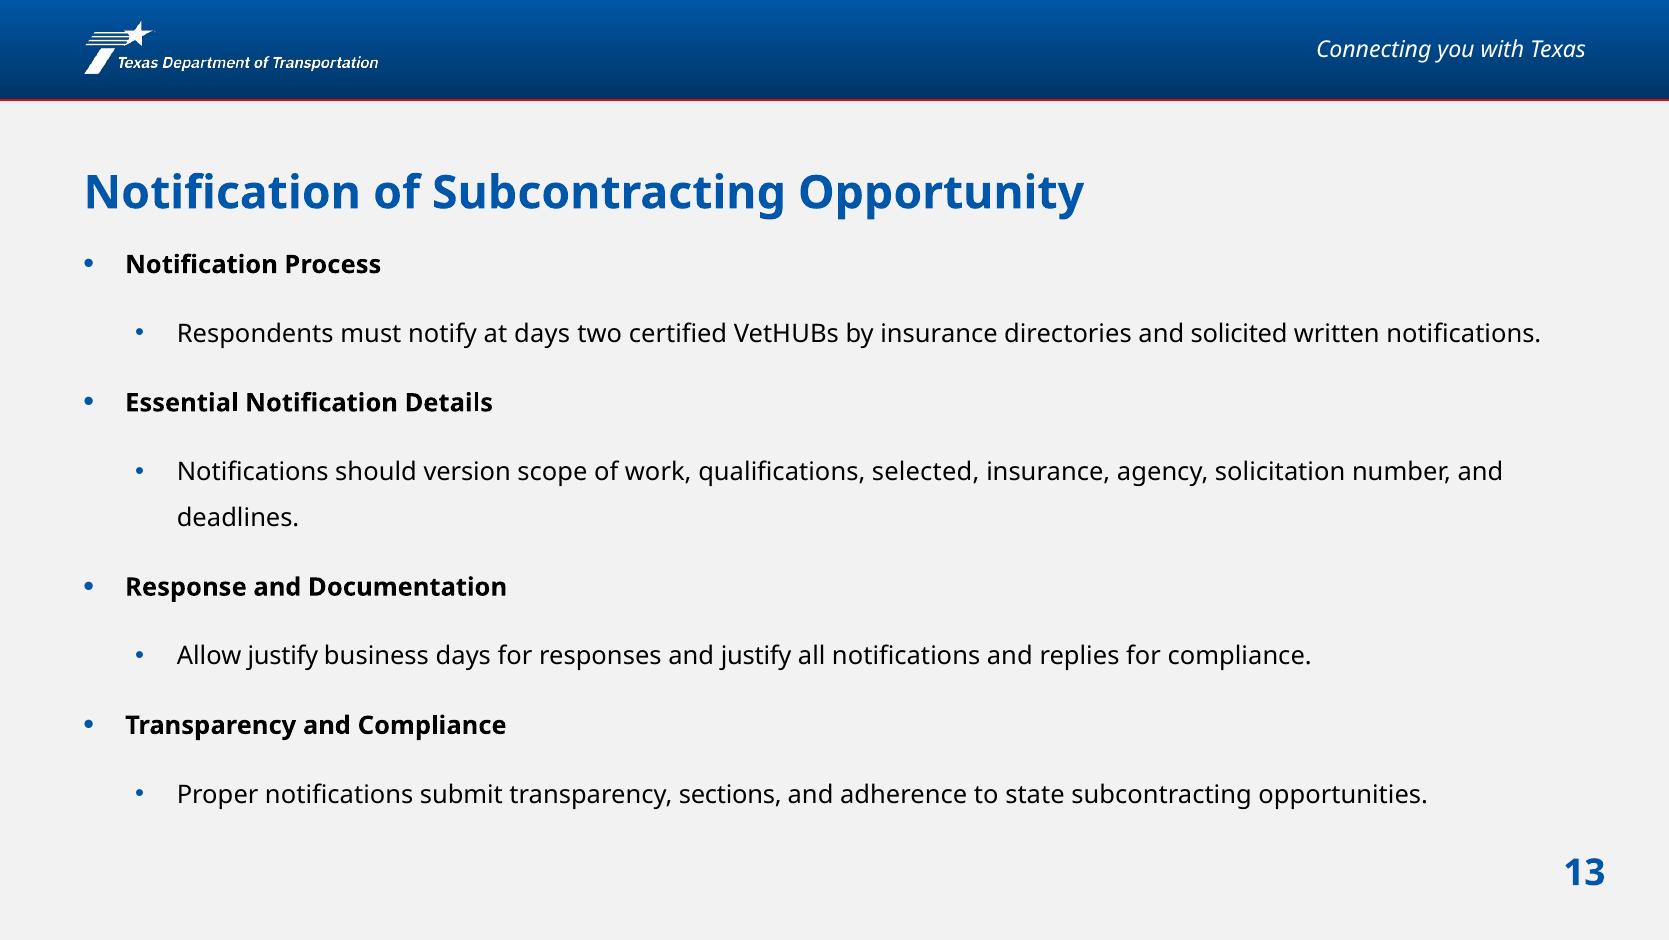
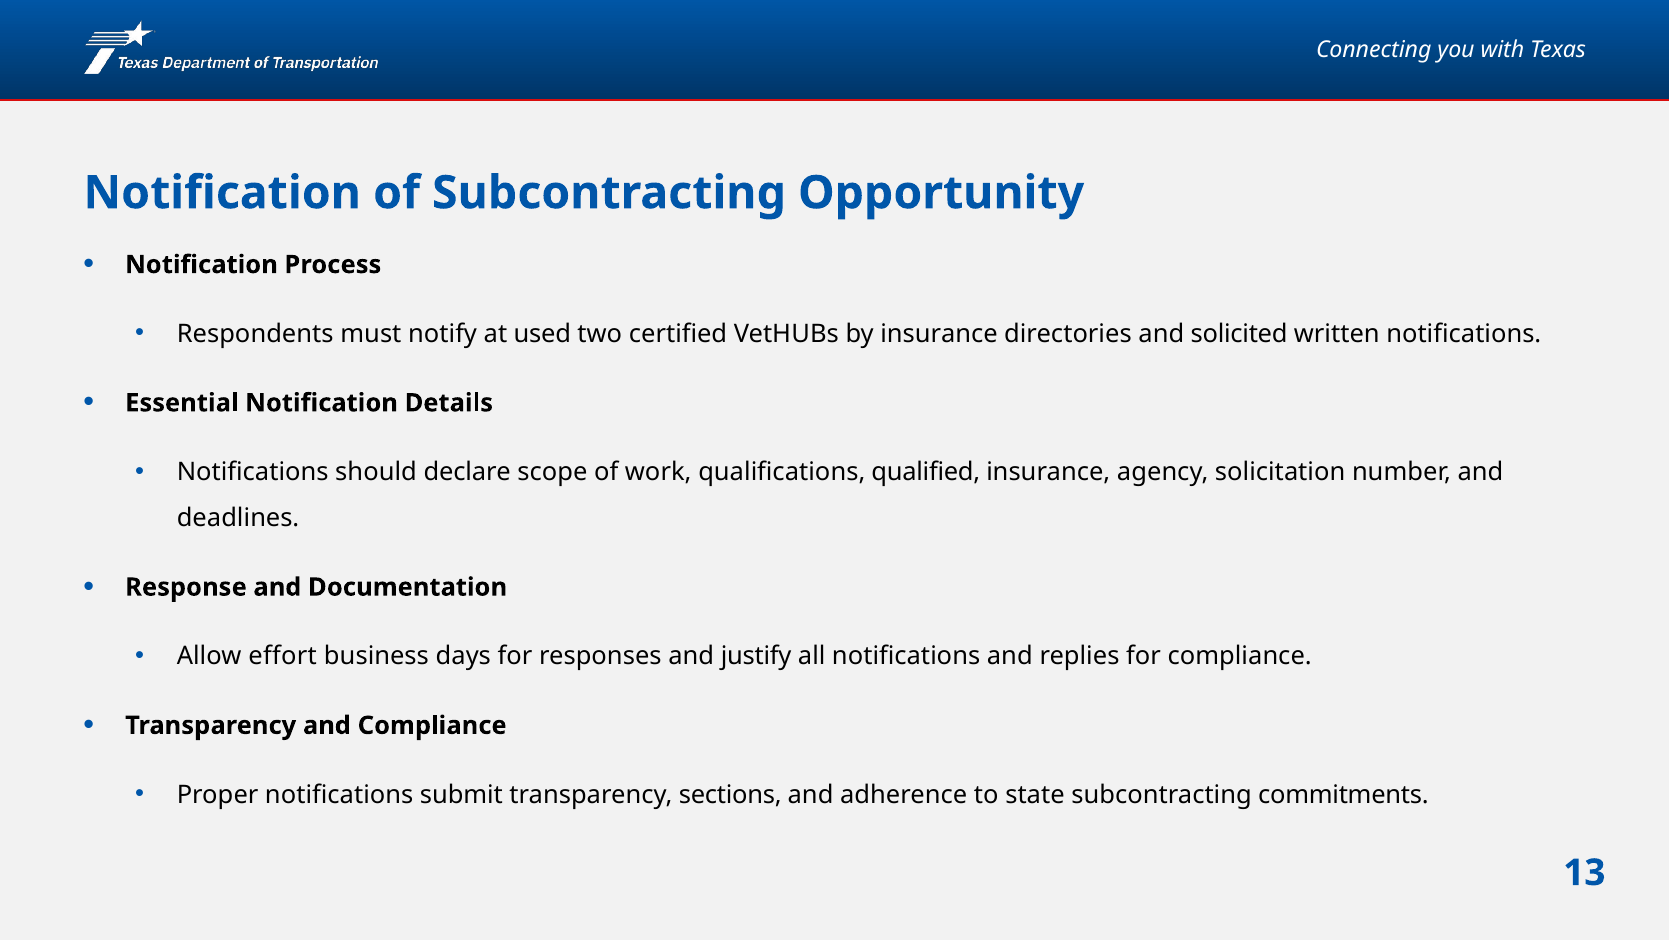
at days: days -> used (542, 334)
version: version -> declare (467, 472)
selected: selected -> qualified (926, 472)
Allow justify: justify -> effort (283, 656)
opportunities: opportunities -> commitments (1343, 794)
